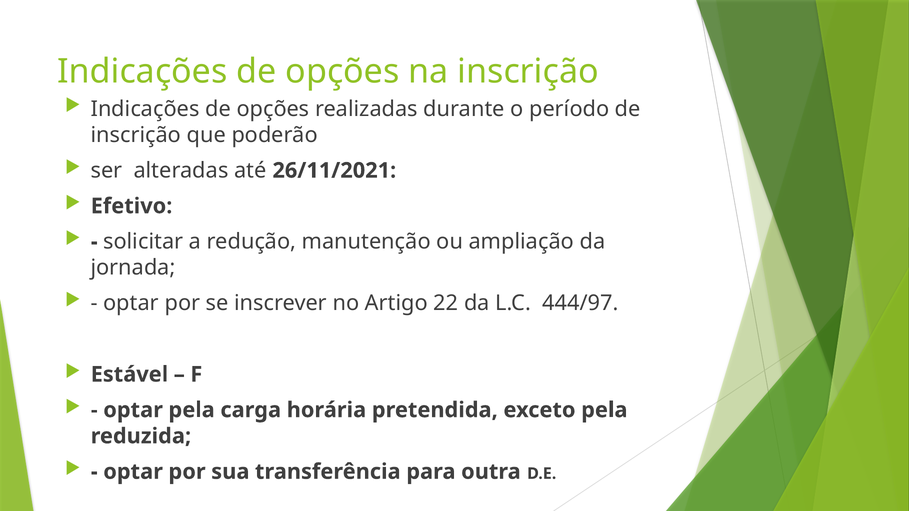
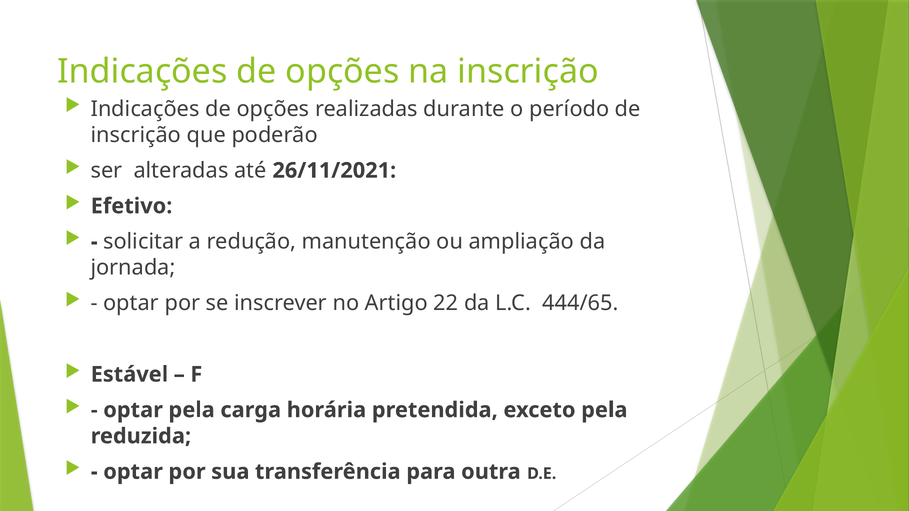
444/97: 444/97 -> 444/65 (580, 303)
